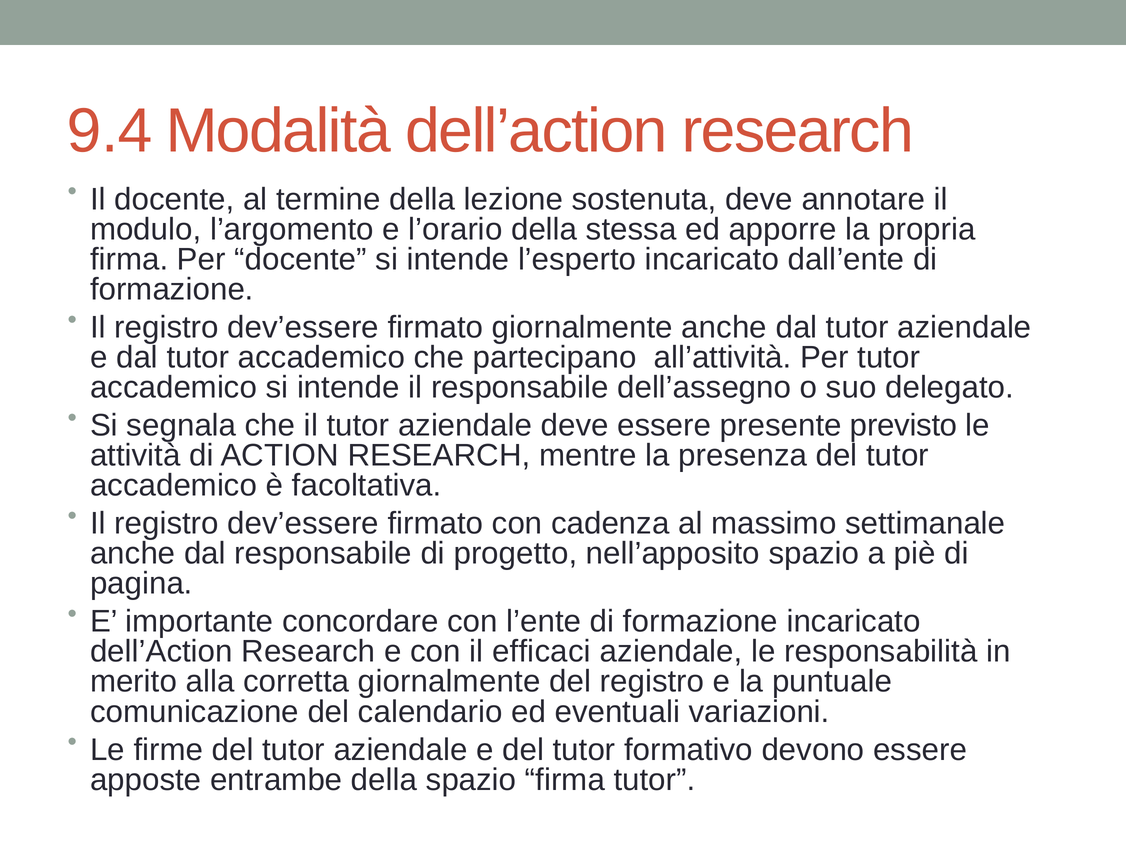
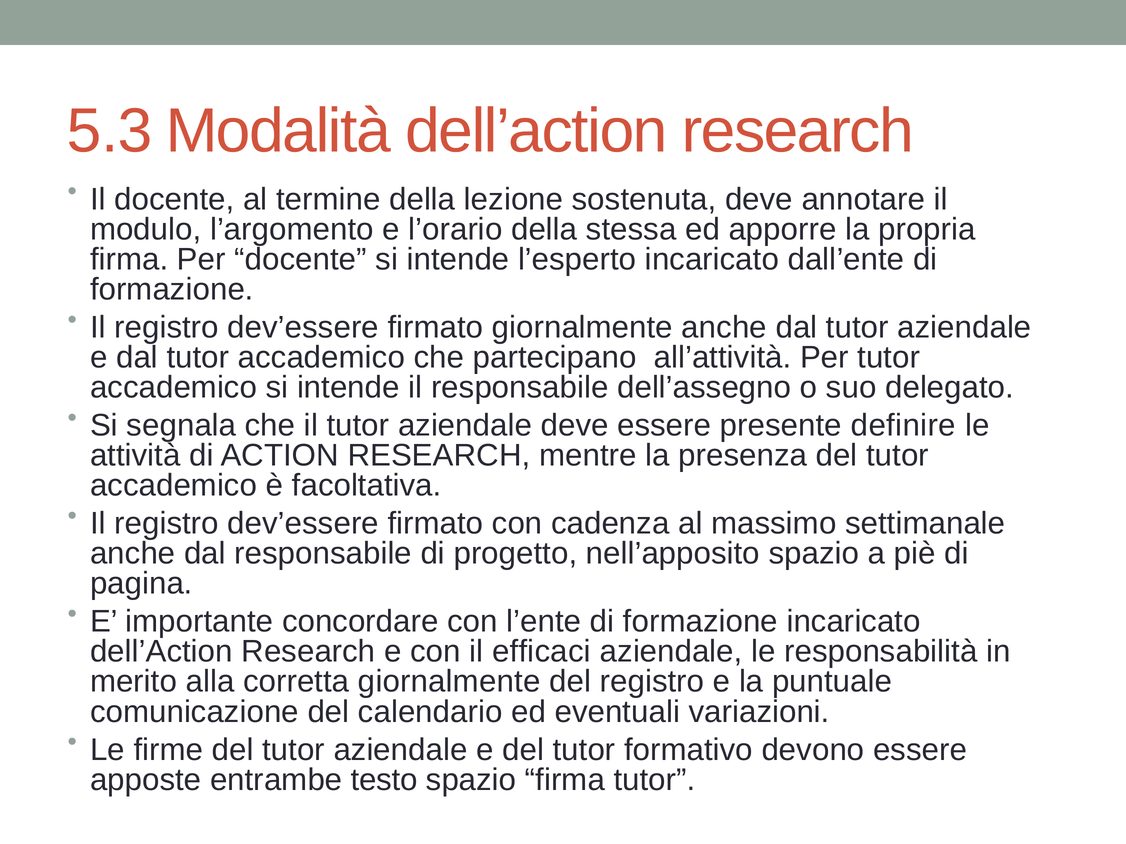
9.4: 9.4 -> 5.3 (110, 131)
previsto: previsto -> definire (903, 426)
entrambe della: della -> testo (384, 780)
